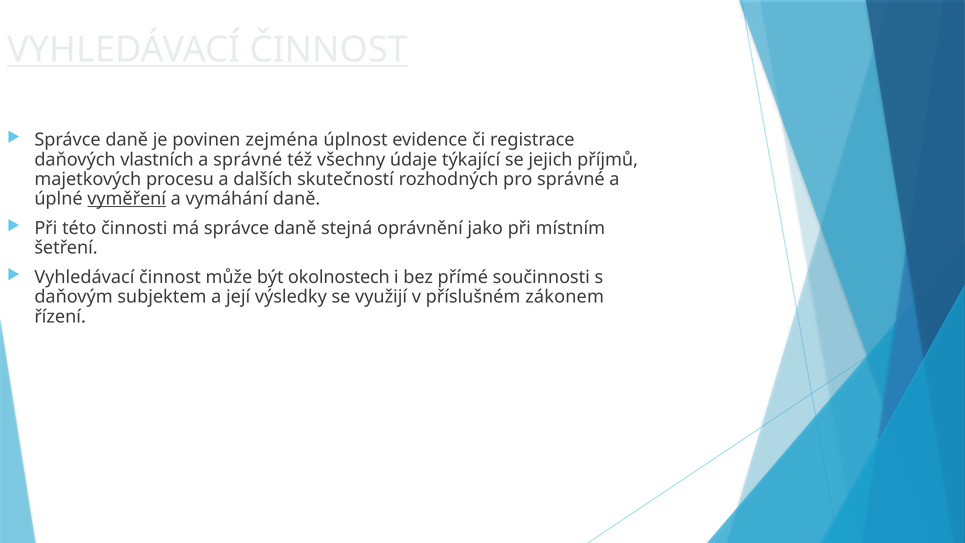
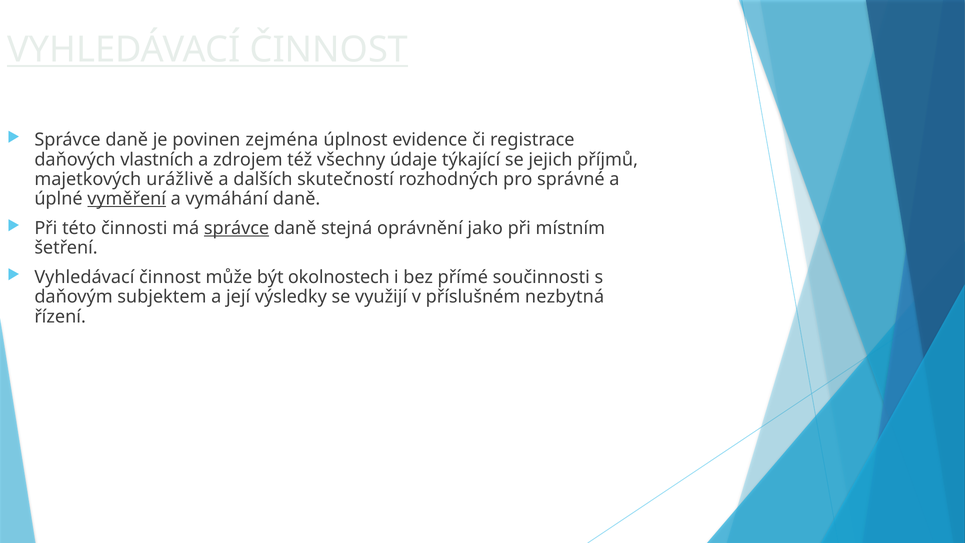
a správné: správné -> zdrojem (248, 159)
procesu: procesu -> urážlivě (180, 179)
správce underline: none -> present (237, 228)
zákonem: zákonem -> nezbytná (565, 297)
